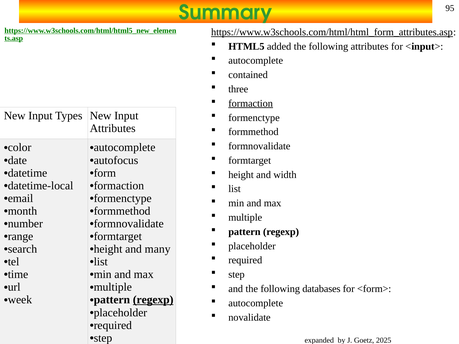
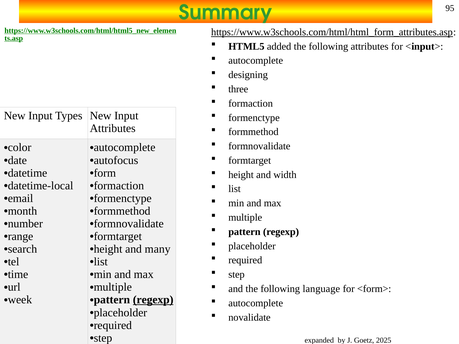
contained: contained -> designing (248, 75)
formaction underline: present -> none (251, 103)
databases: databases -> language (321, 289)
